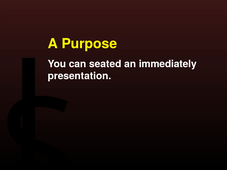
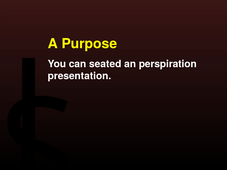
immediately: immediately -> perspiration (168, 64)
